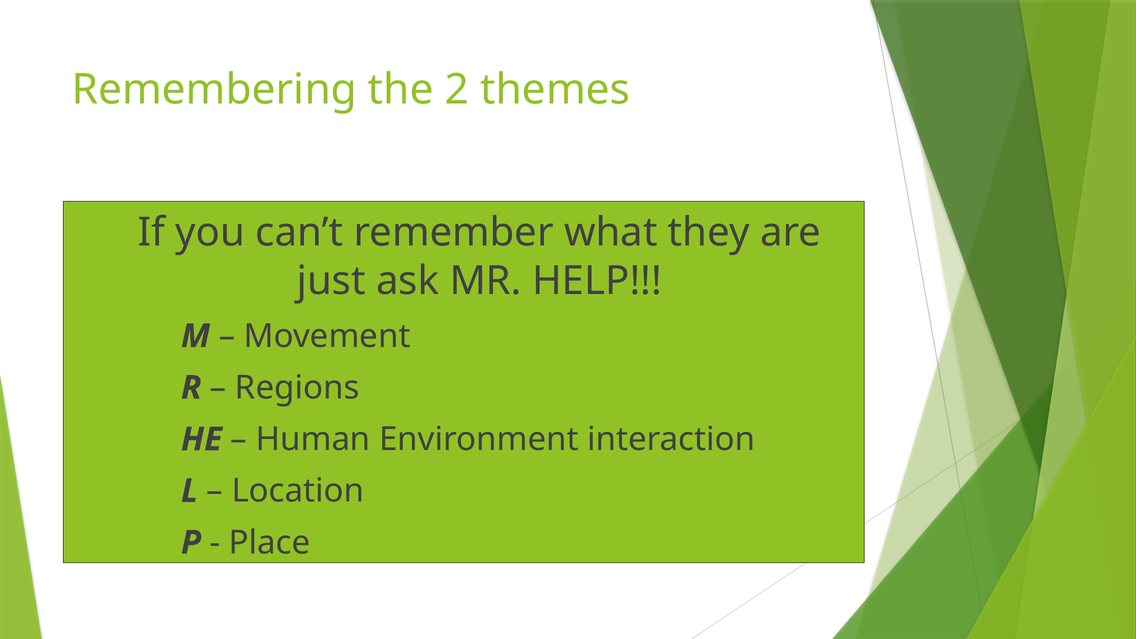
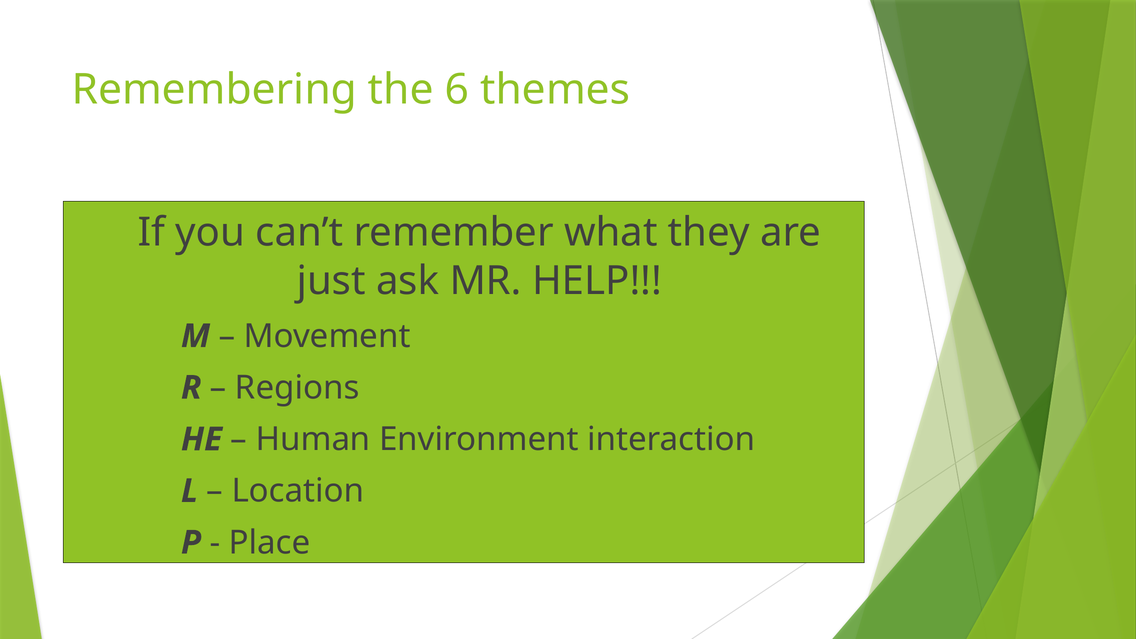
2: 2 -> 6 (457, 90)
